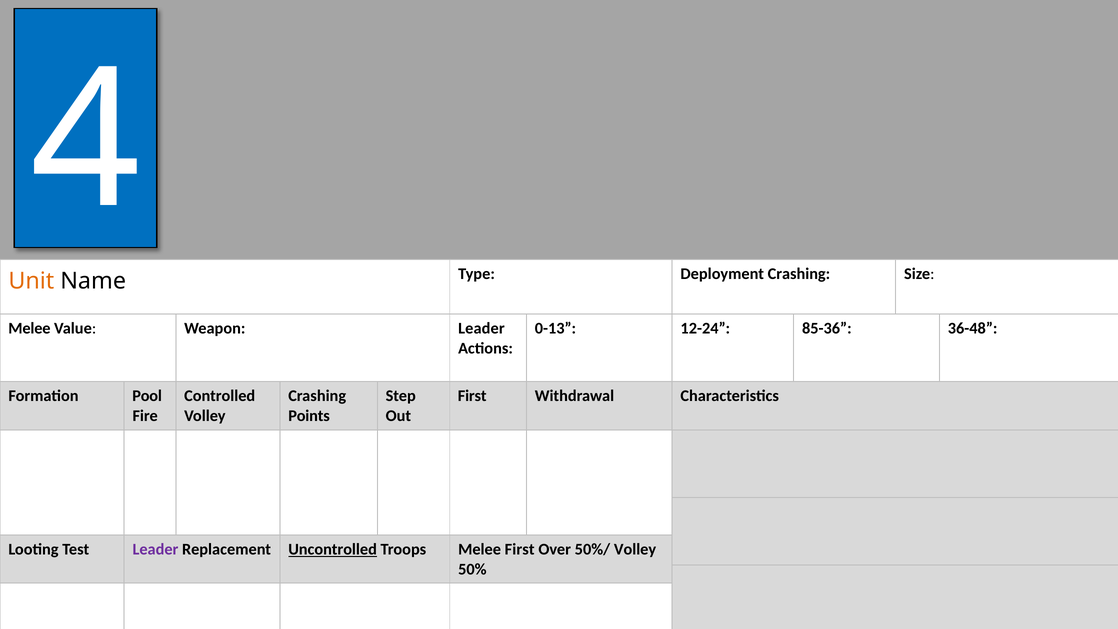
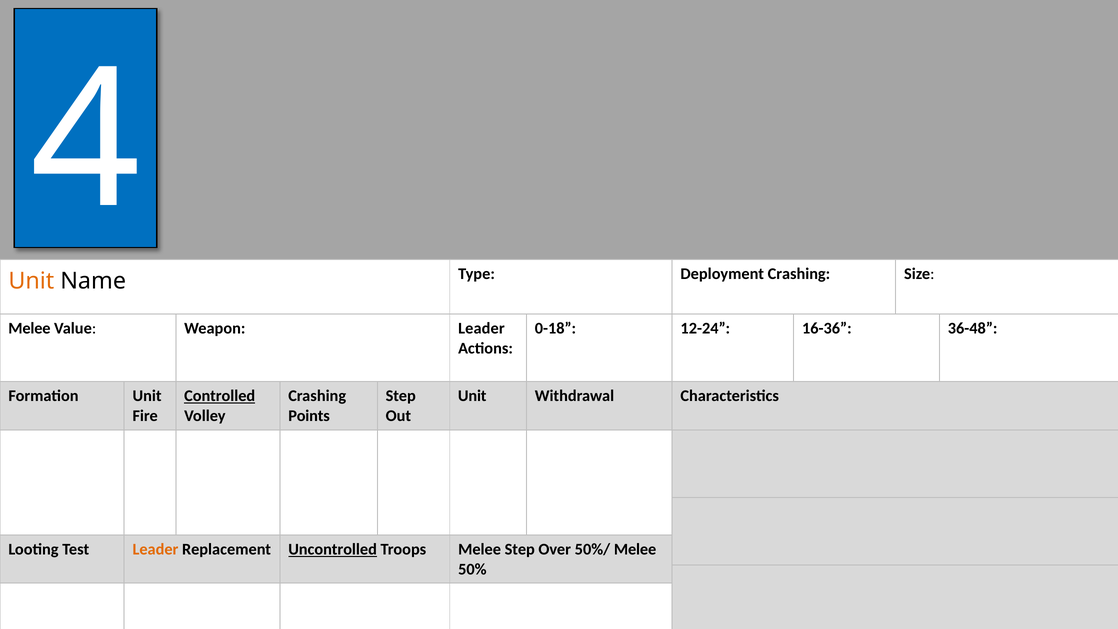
0-13: 0-13 -> 0-18 (555, 328)
85-36: 85-36 -> 16-36 (827, 328)
Formation Pool: Pool -> Unit (147, 396)
Controlled underline: none -> present (220, 396)
First: First -> Unit (472, 396)
Leader colour: purple -> orange (155, 549)
Melee First: First -> Step (520, 549)
50%/ Volley: Volley -> Melee (635, 549)
